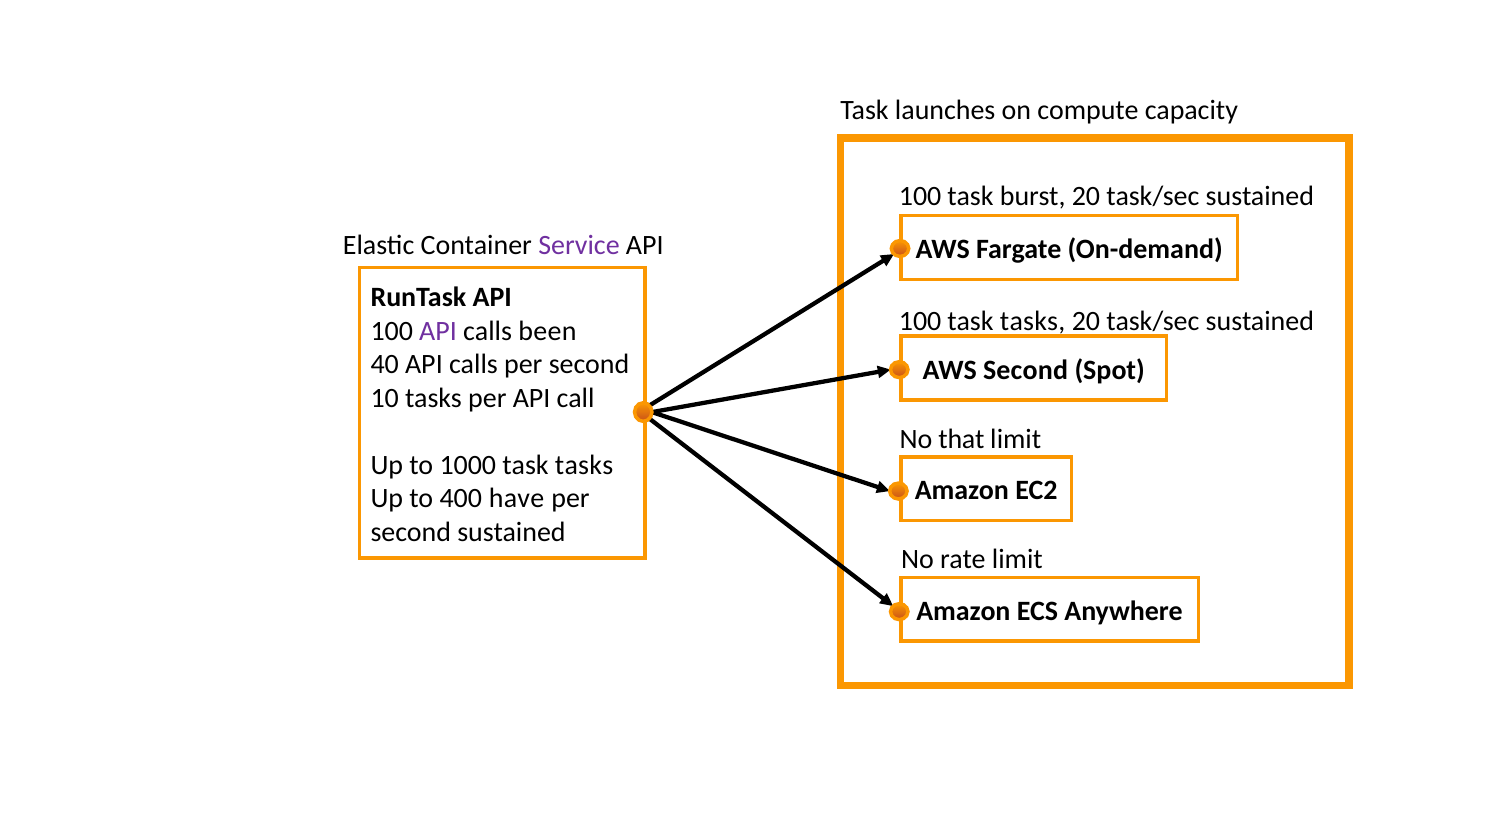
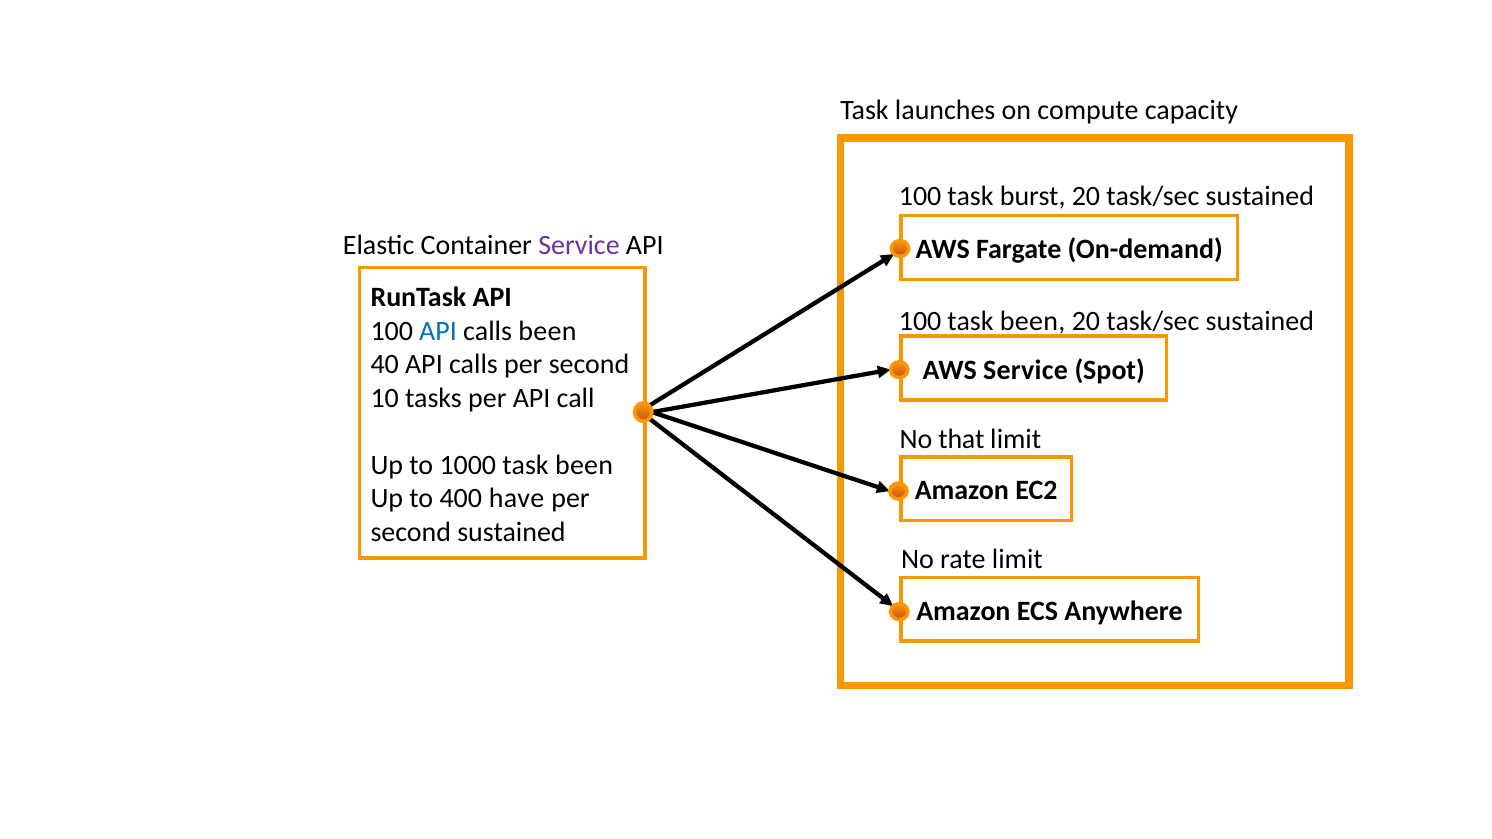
100 task tasks: tasks -> been (1033, 321)
API colour: purple -> blue (438, 331)
AWS Second: Second -> Service (1026, 370)
1000 task tasks: tasks -> been (584, 465)
